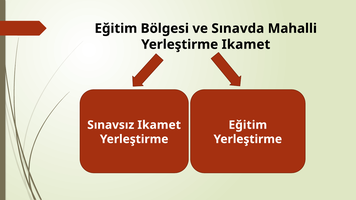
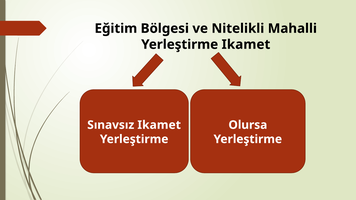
Sınavda: Sınavda -> Nitelikli (238, 29)
Eğitim: Eğitim -> Olursa (248, 125)
